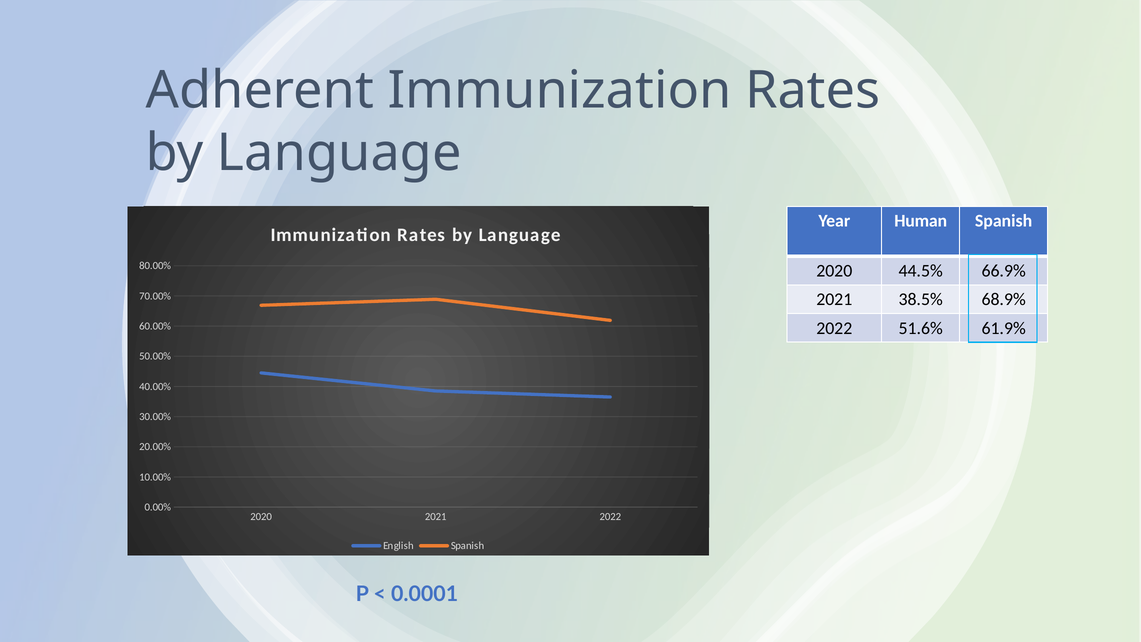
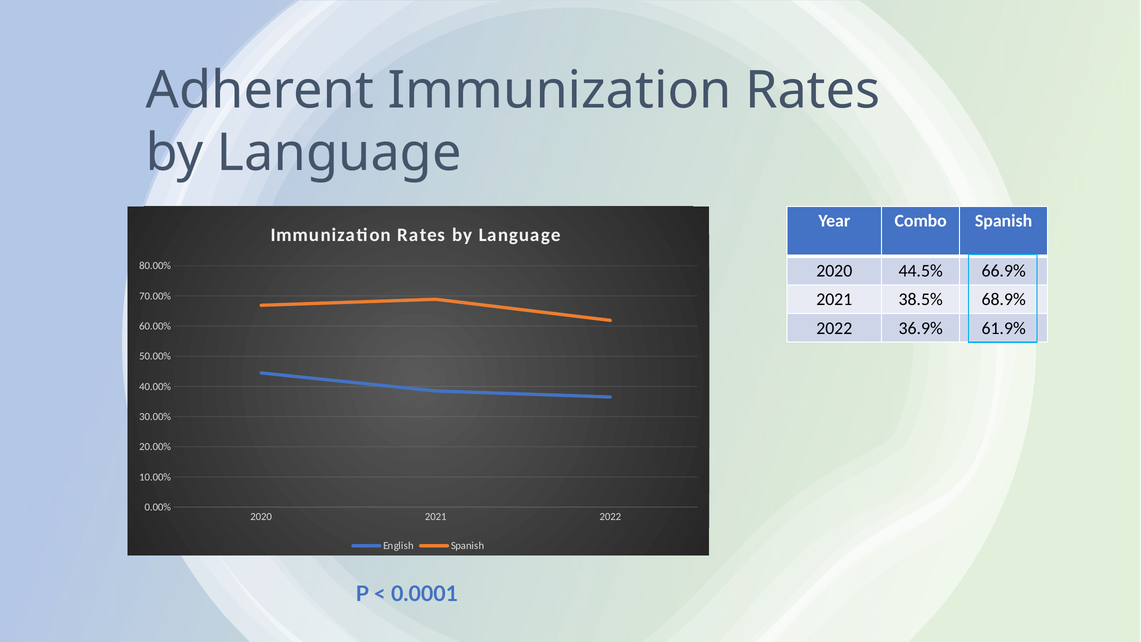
Human: Human -> Combo (921, 221)
51.6%: 51.6% -> 36.9% (921, 328)
